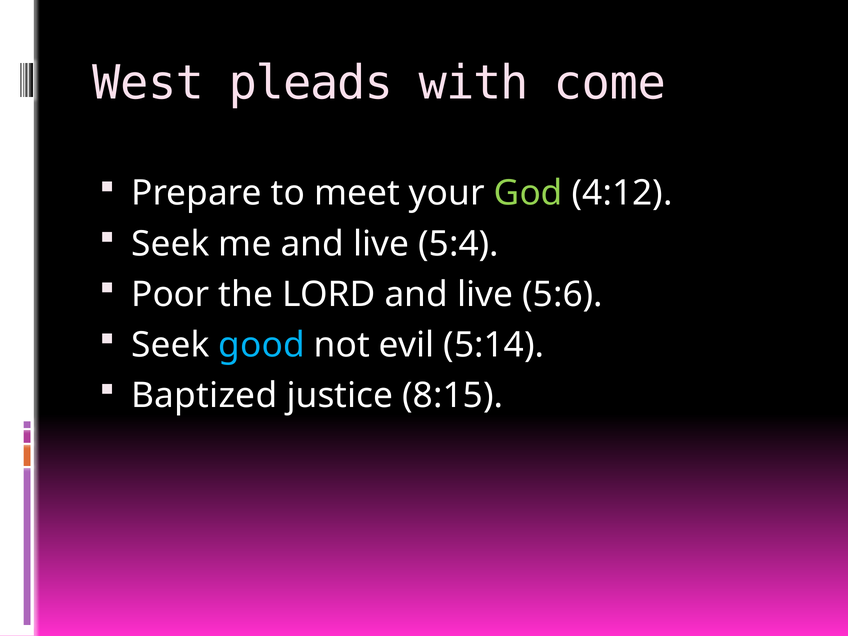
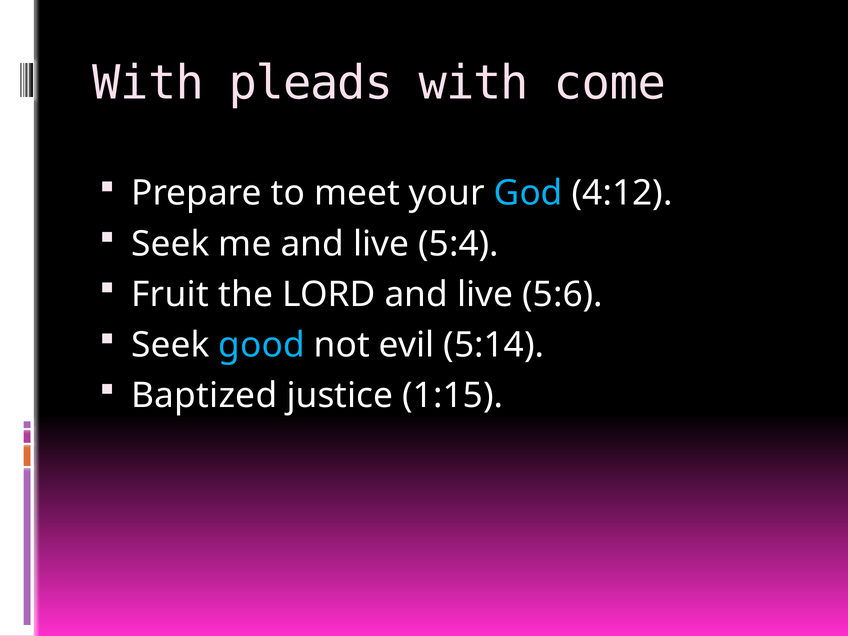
West: West -> With (148, 83)
God colour: light green -> light blue (528, 193)
Poor: Poor -> Fruit (170, 295)
8:15: 8:15 -> 1:15 (453, 396)
